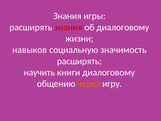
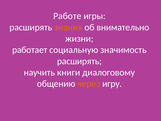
Знания: Знания -> Работе (67, 16)
знания colour: red -> orange (68, 27)
об диалоговому: диалоговому -> внимательно (123, 27)
навыков: навыков -> работает (30, 50)
